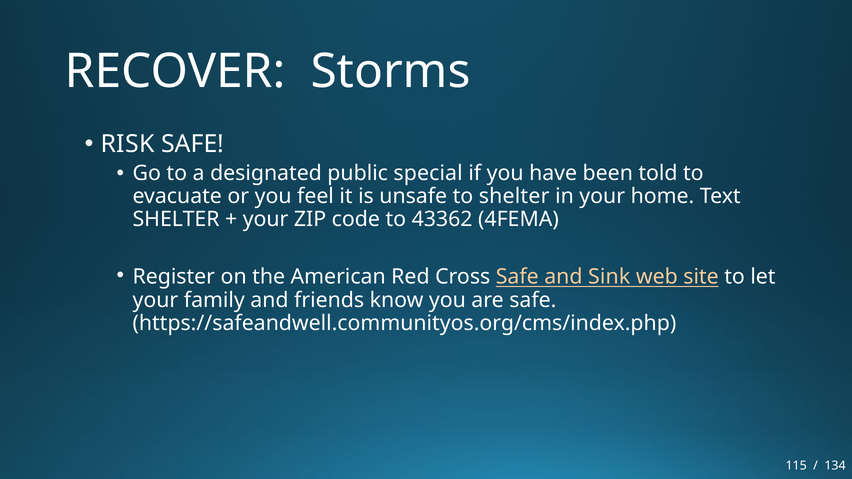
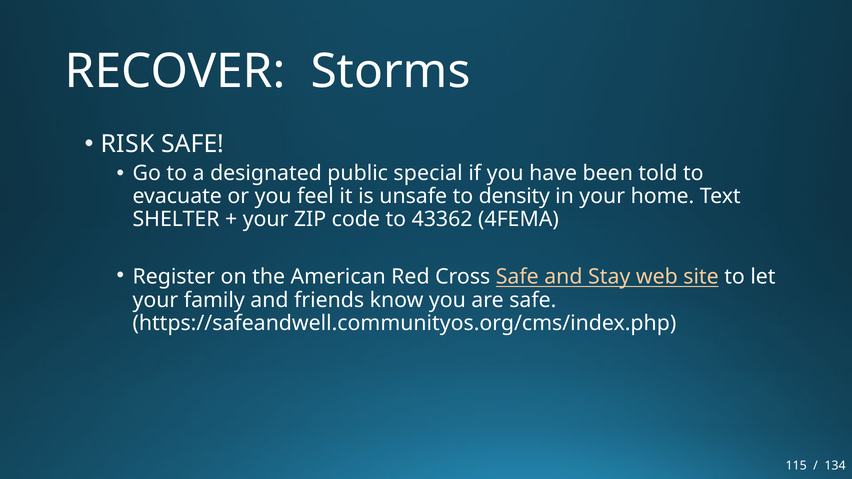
to shelter: shelter -> density (514, 196)
Sink: Sink -> Stay (609, 277)
